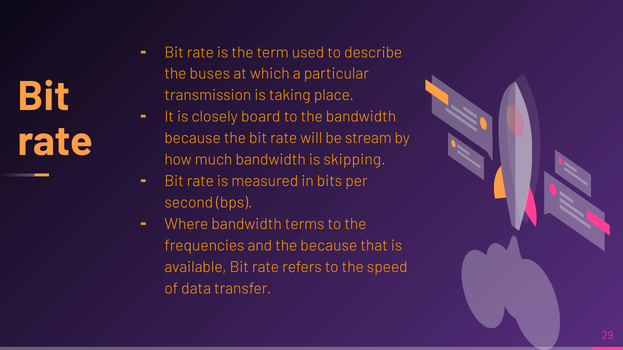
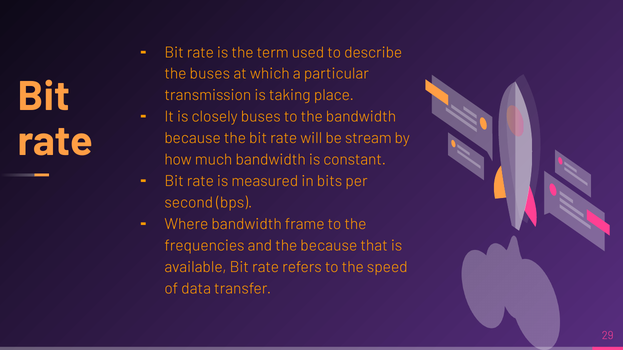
closely board: board -> buses (261, 117)
skipping: skipping -> constant (355, 160)
terms: terms -> frame (305, 224)
